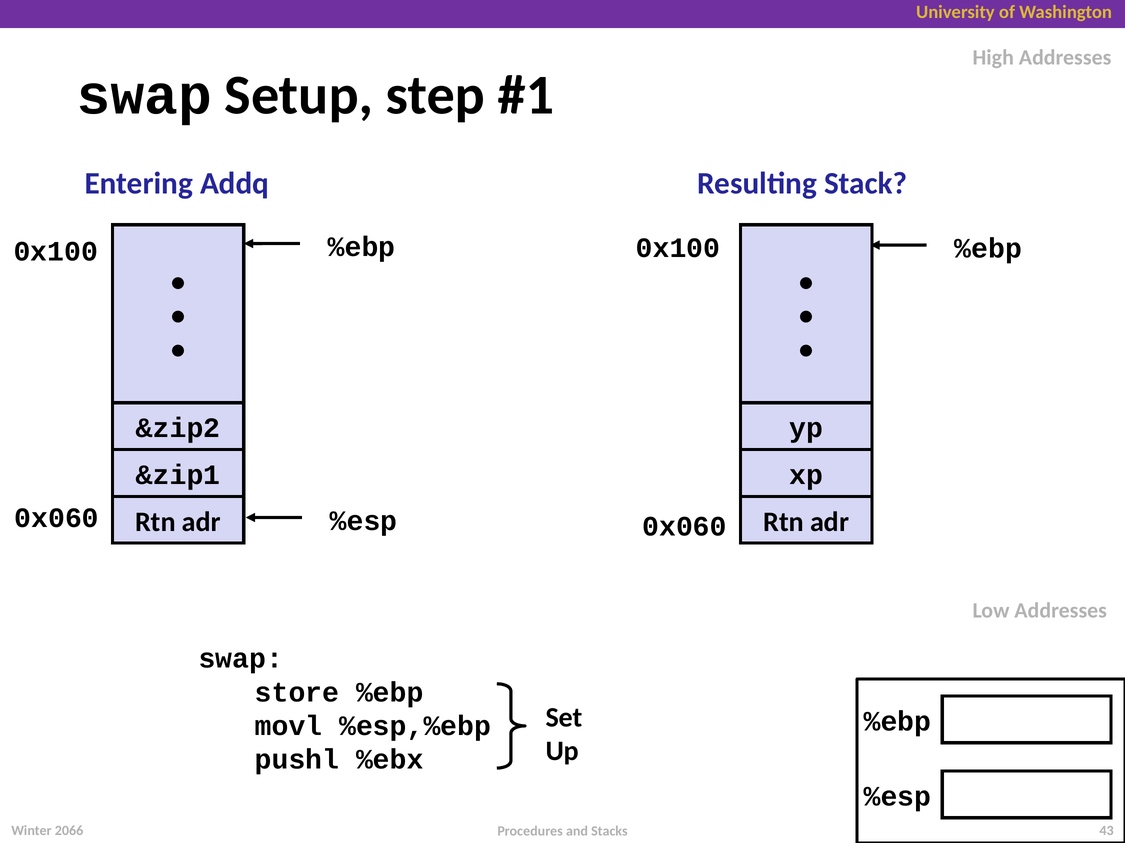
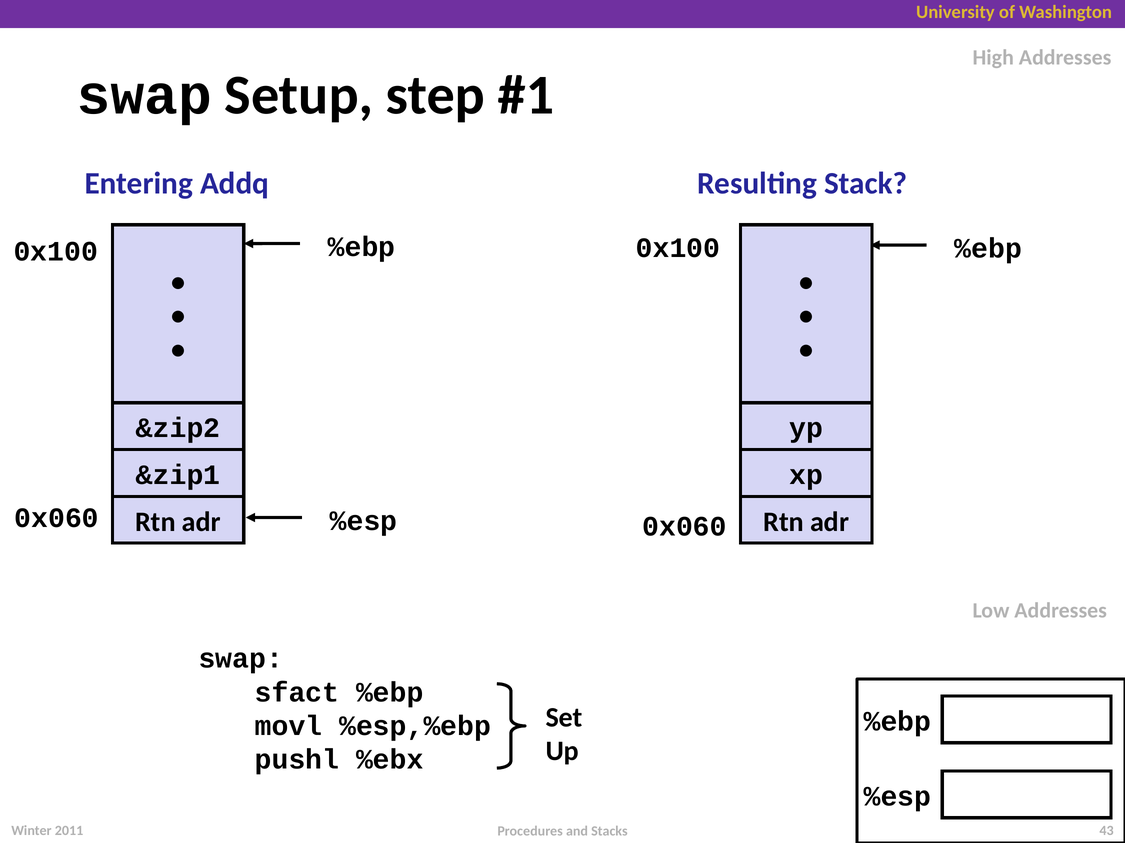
store: store -> sfact (297, 693)
2066: 2066 -> 2011 (69, 832)
